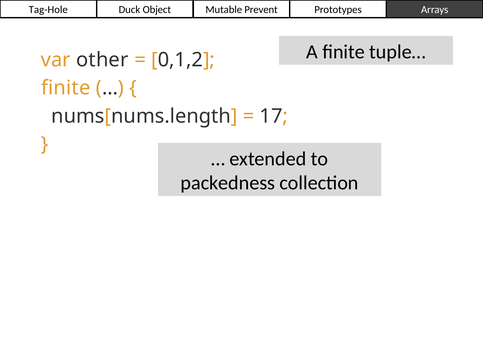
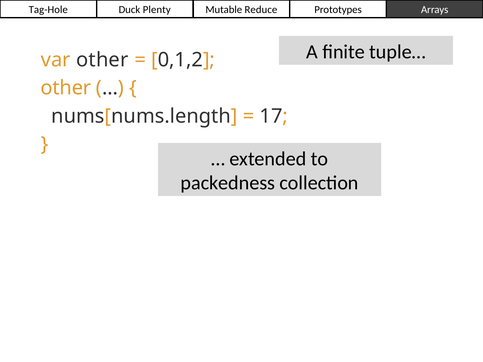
Object: Object -> Plenty (157, 10)
Prevent: Prevent -> Reduce (261, 10)
finite: finite -> other (66, 88)
